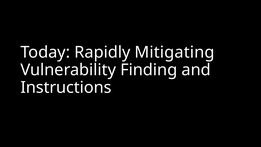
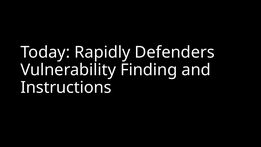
Mitigating: Mitigating -> Defenders (175, 52)
